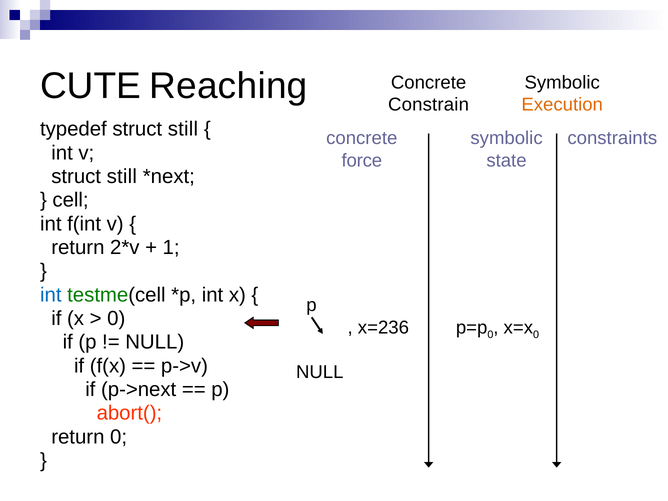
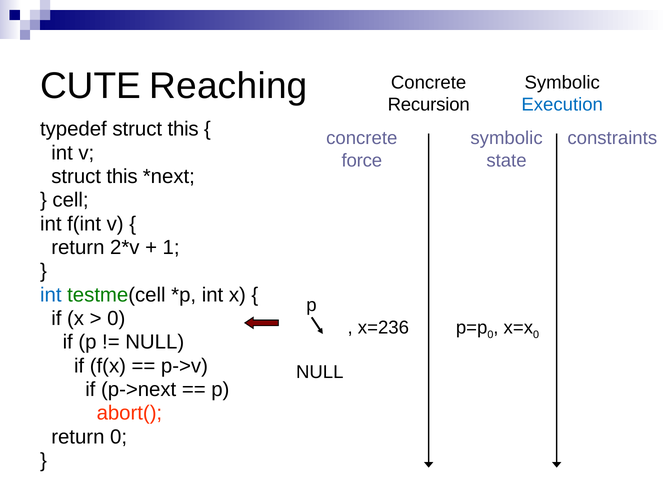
Constrain: Constrain -> Recursion (429, 105)
Execution colour: orange -> blue (562, 105)
typedef struct still: still -> this (183, 129)
still: still -> this (122, 177)
